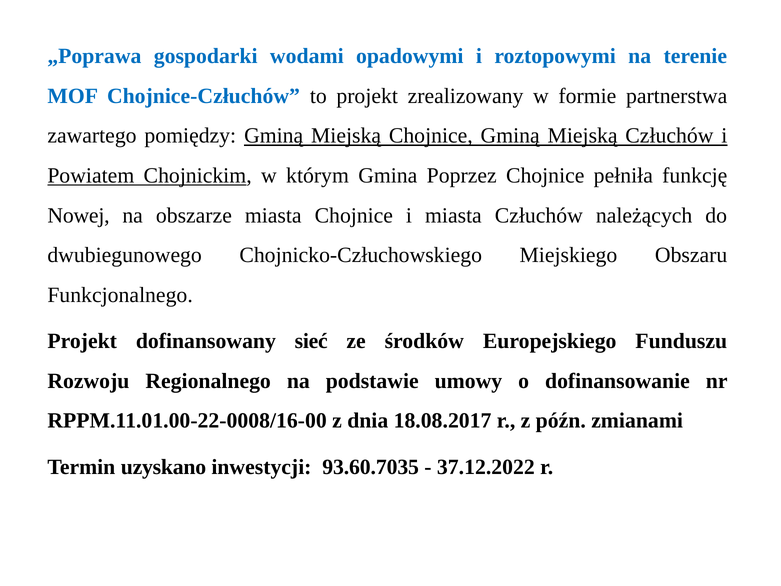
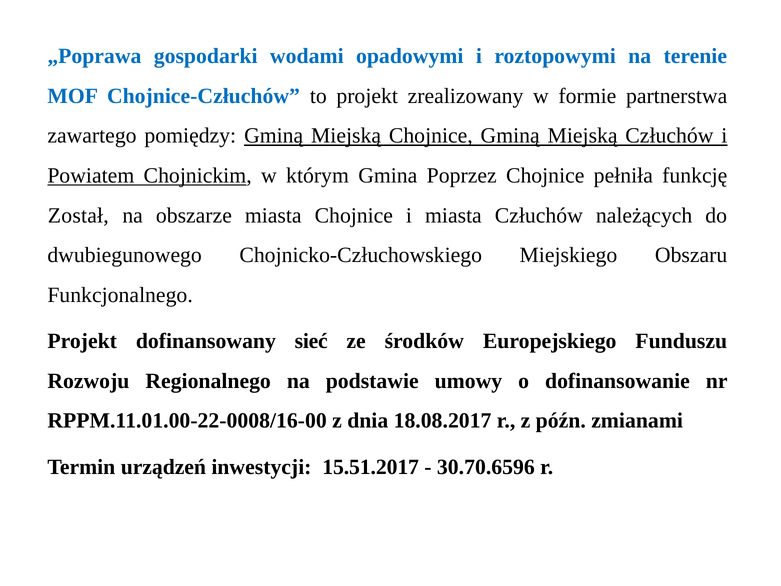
Nowej: Nowej -> Został (78, 215)
uzyskano: uzyskano -> urządzeń (163, 467)
93.60.7035: 93.60.7035 -> 15.51.2017 (371, 467)
37.12.2022: 37.12.2022 -> 30.70.6596 (486, 467)
